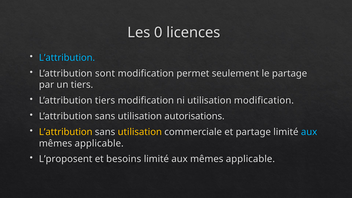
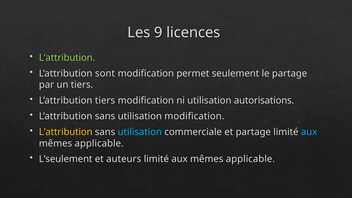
0: 0 -> 9 (158, 33)
L’attribution colour: light blue -> light green (67, 58)
utilisation modification: modification -> autorisations (264, 101)
utilisation autorisations: autorisations -> modification (194, 116)
utilisation colour: yellow -> light blue (140, 132)
L’proposent: L’proposent -> L’seulement (66, 159)
besoins: besoins -> auteurs (124, 159)
